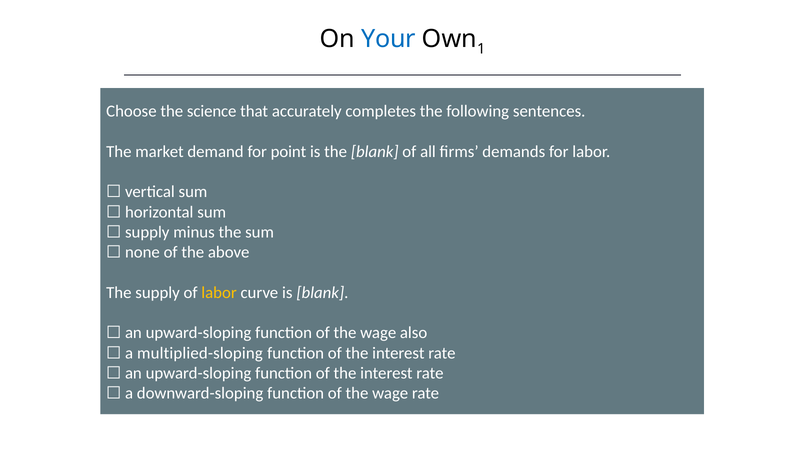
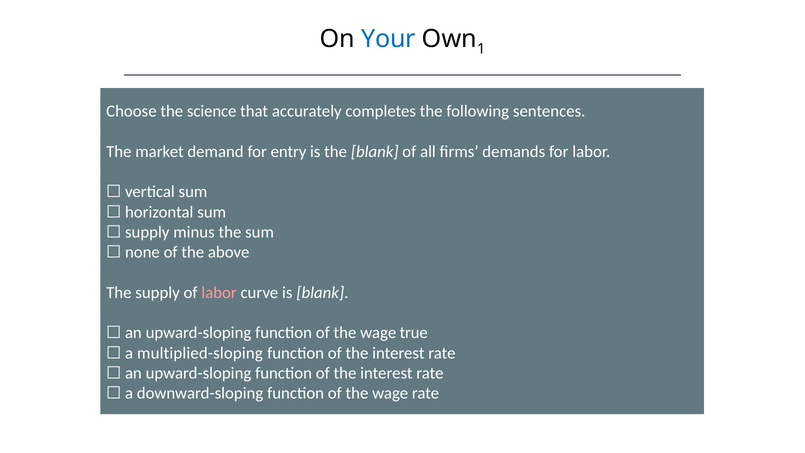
point: point -> entry (289, 152)
labor colour: yellow -> pink (219, 292)
also: also -> true (414, 333)
